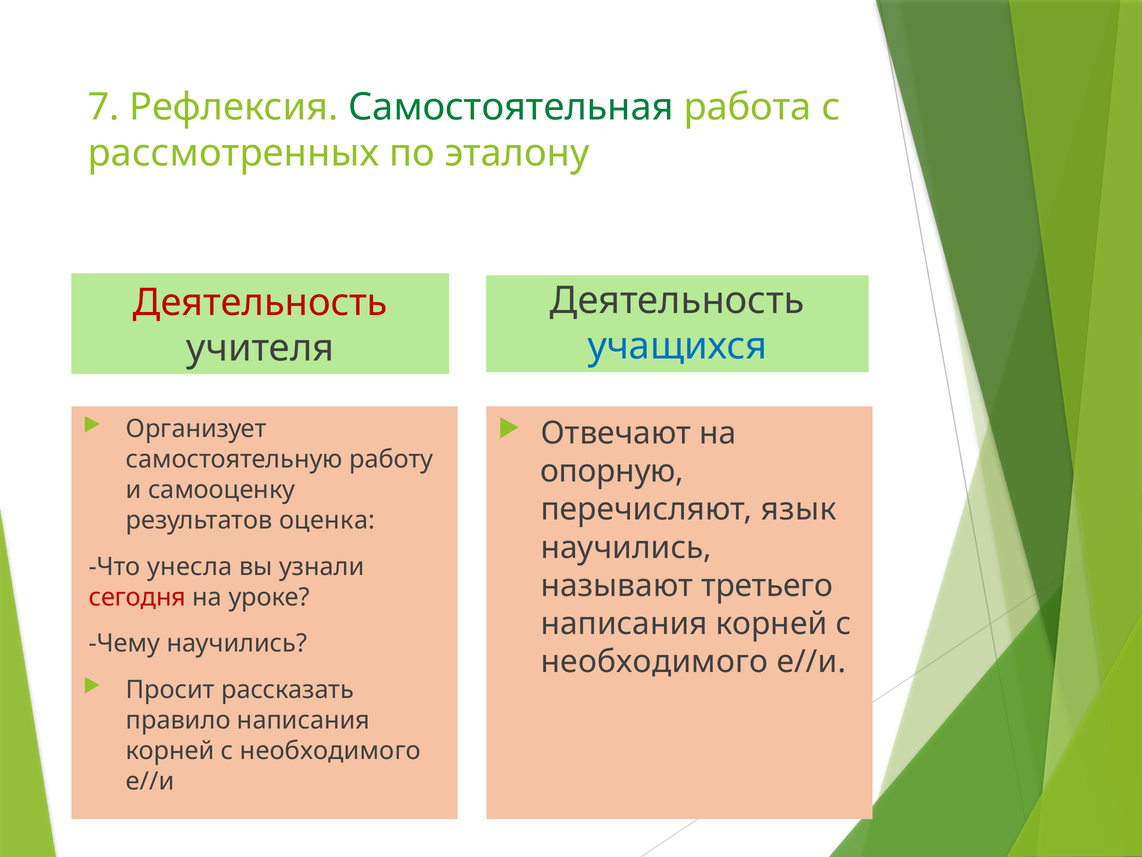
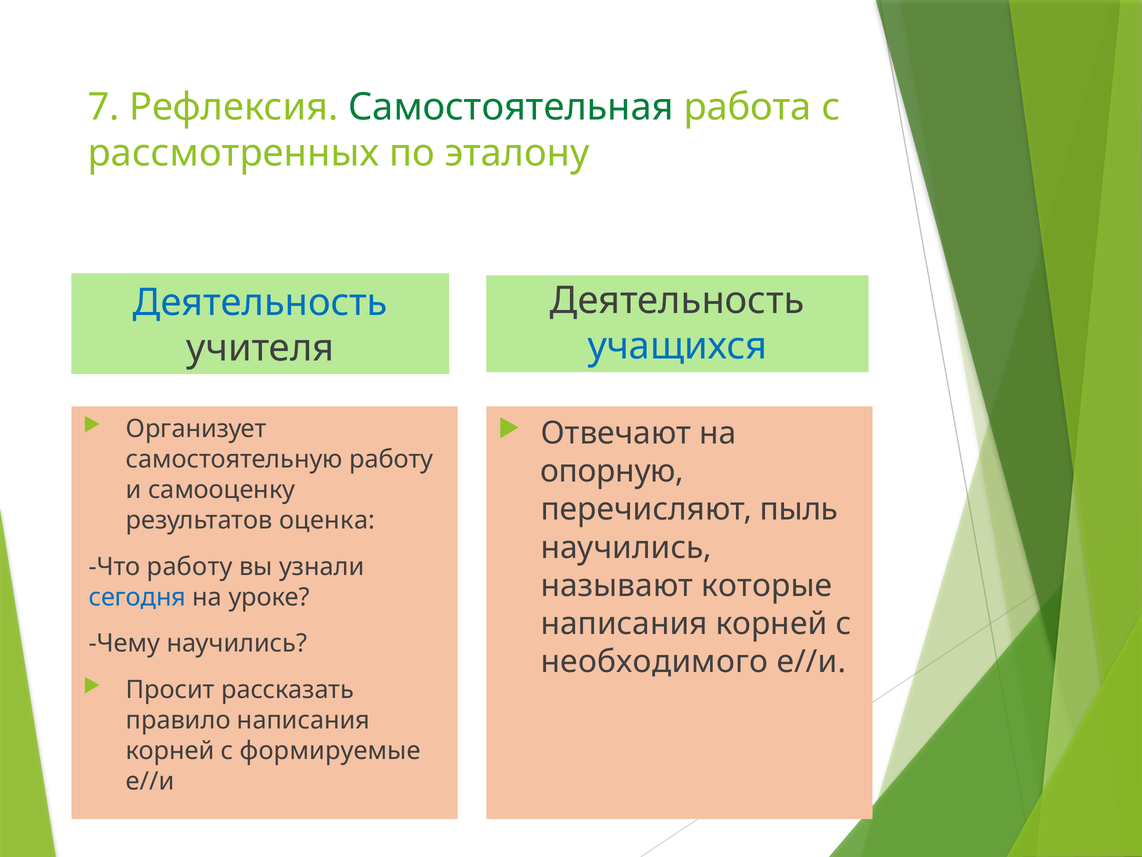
Деятельность colour: red -> blue (260, 302)
язык: язык -> пыль (799, 509)
Что унесла: унесла -> работу (190, 566)
третьего: третьего -> которые (767, 585)
сегодня colour: red -> blue (137, 597)
необходимого: необходимого -> формируемые (330, 750)
